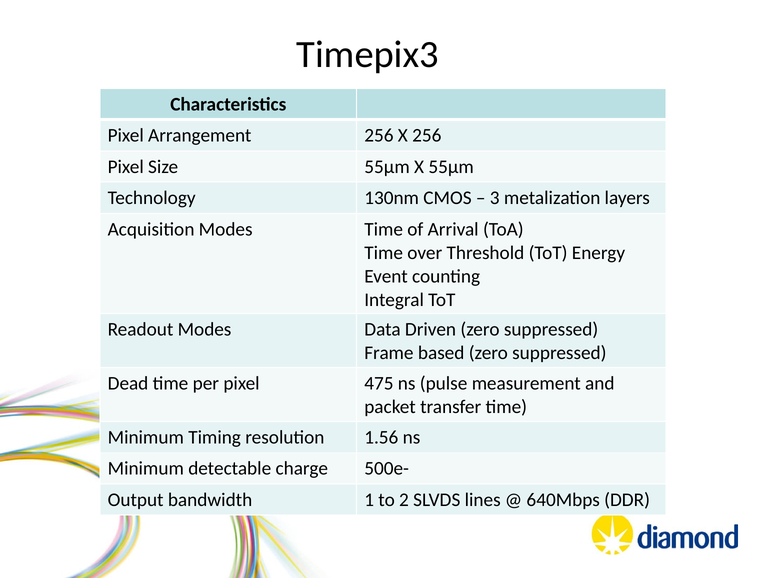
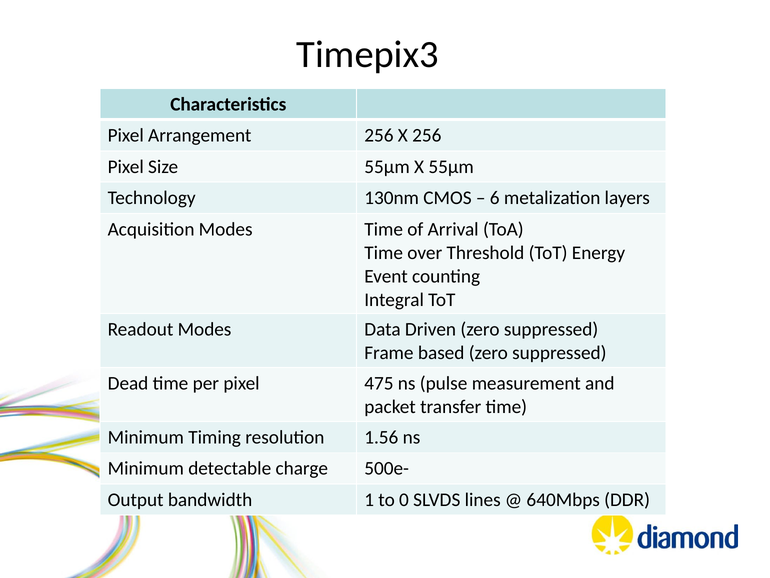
3: 3 -> 6 (495, 198)
2: 2 -> 0 (404, 499)
